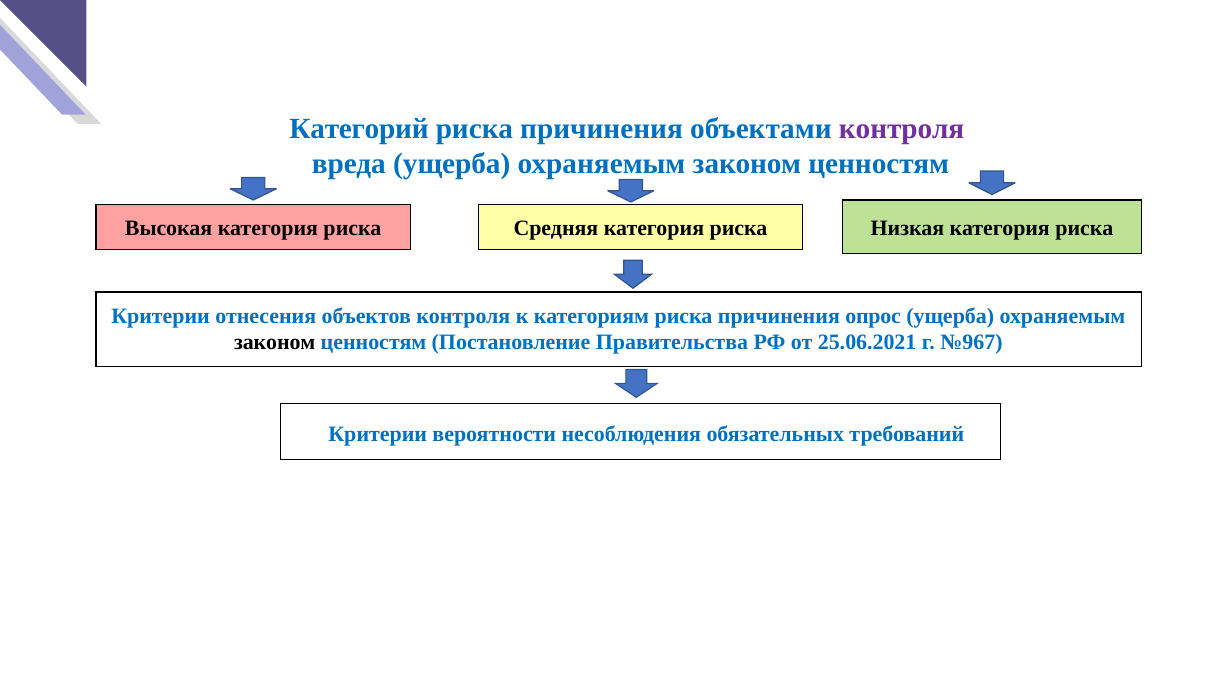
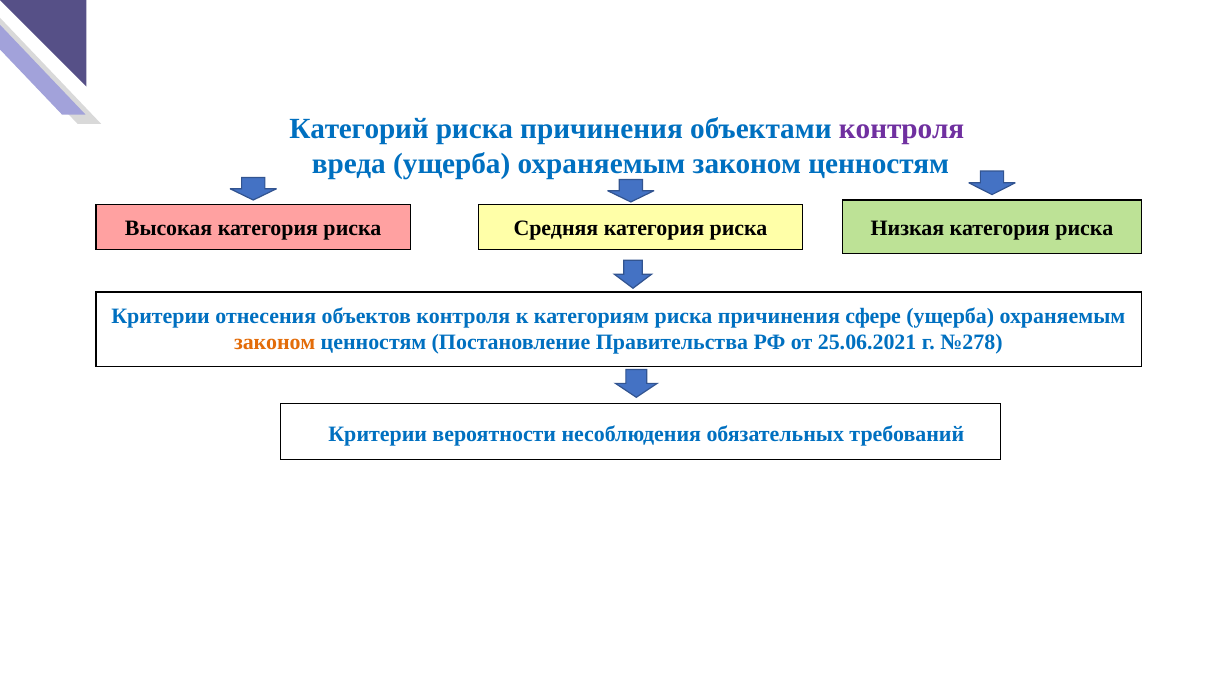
опрос: опрос -> сфере (873, 316)
законом colour: black -> orange (275, 343)
№967: №967 -> №278 (971, 343)
